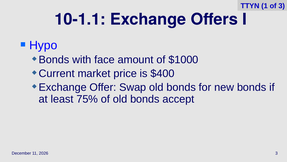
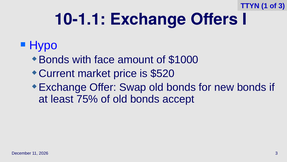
$400: $400 -> $520 (162, 73)
